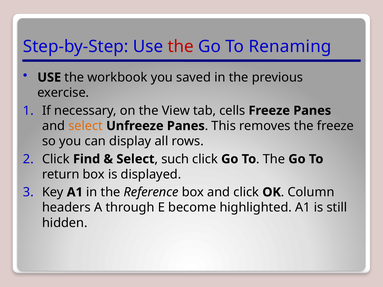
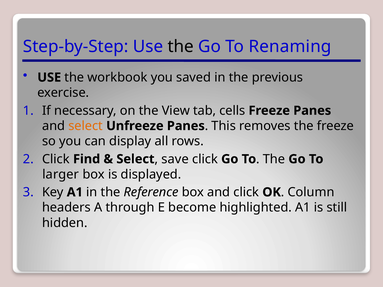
the colour: red -> black (181, 46)
such: such -> save (175, 159)
return: return -> larger (61, 175)
